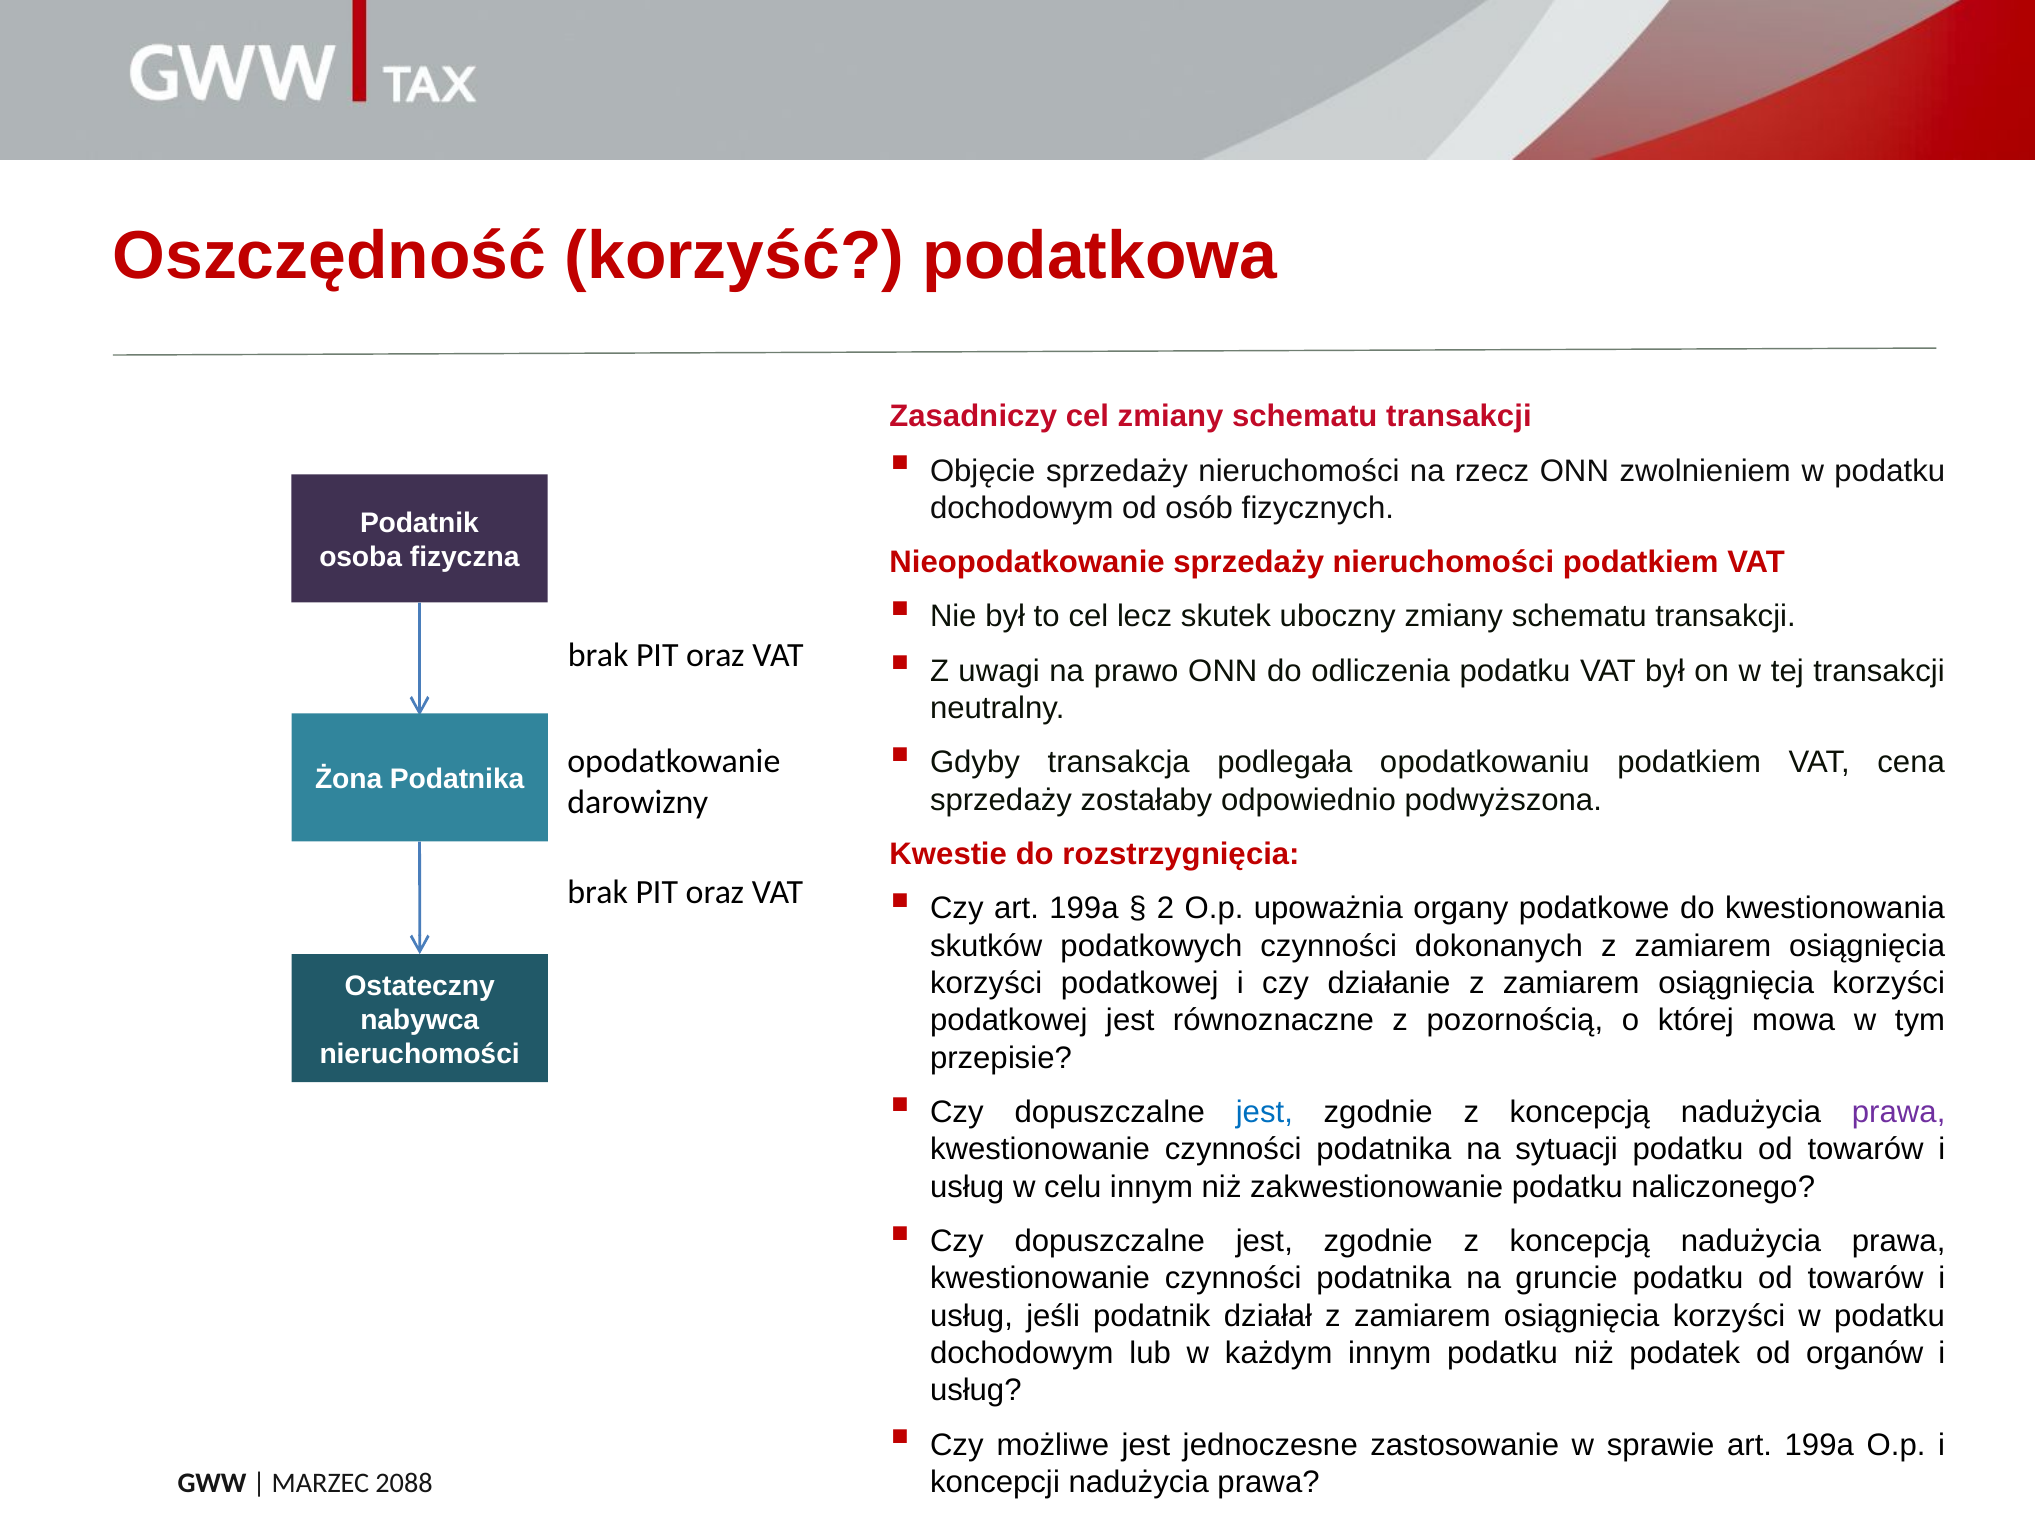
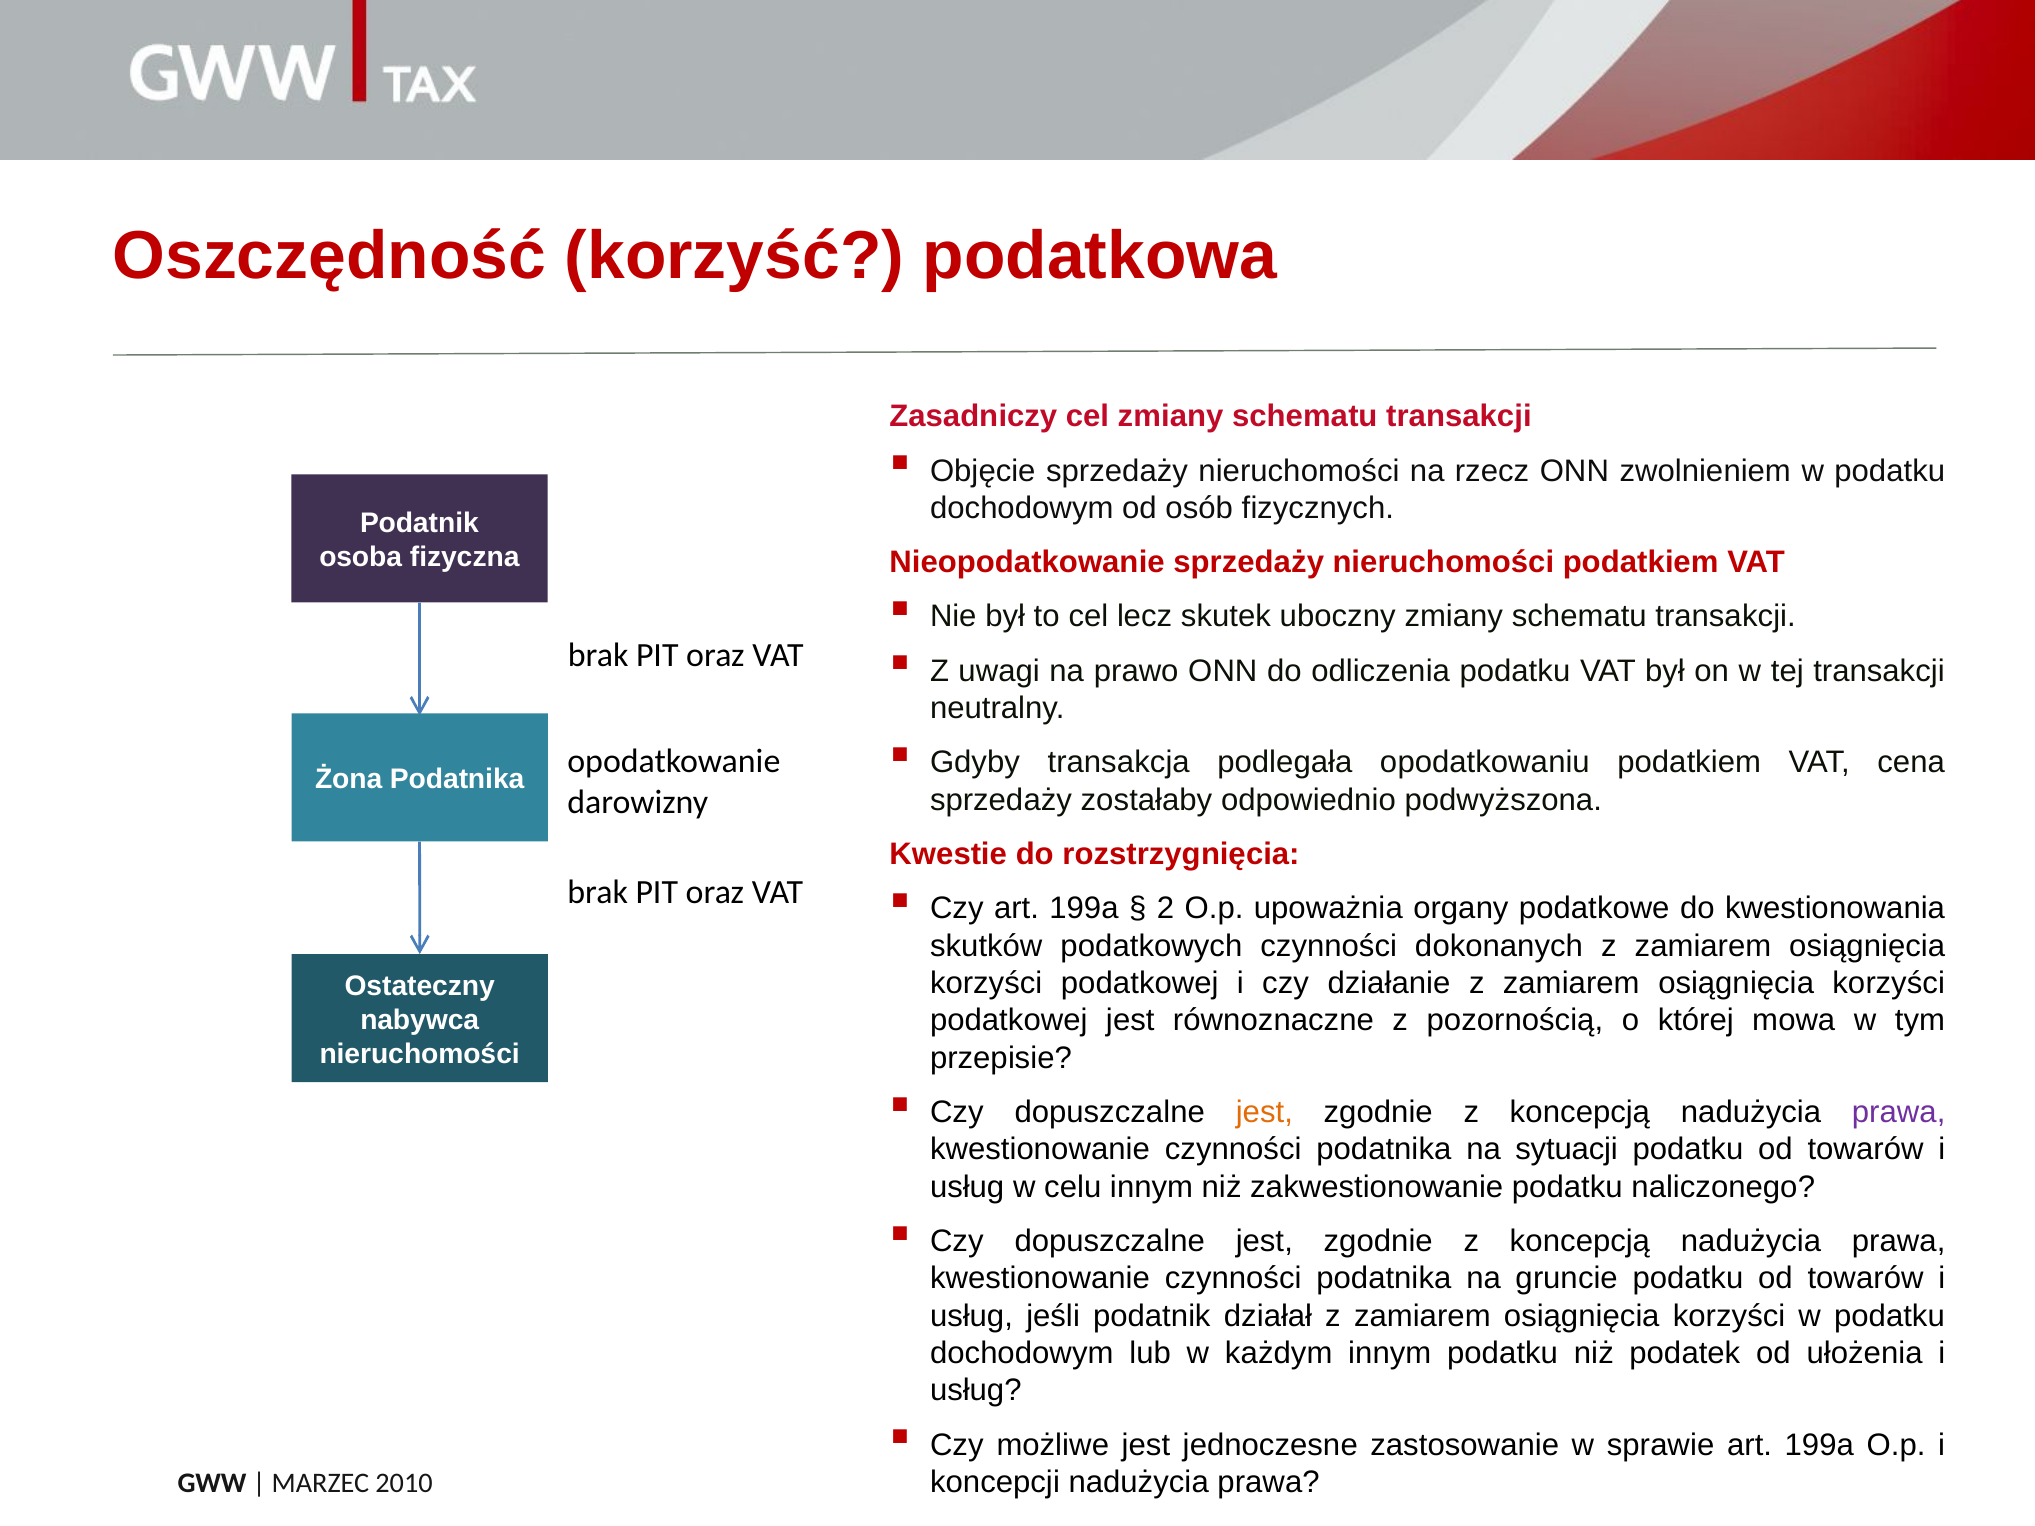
jest colour: blue -> orange (1264, 1112)
organów: organów -> ułożenia (1865, 1353)
2088: 2088 -> 2010 (404, 1484)
